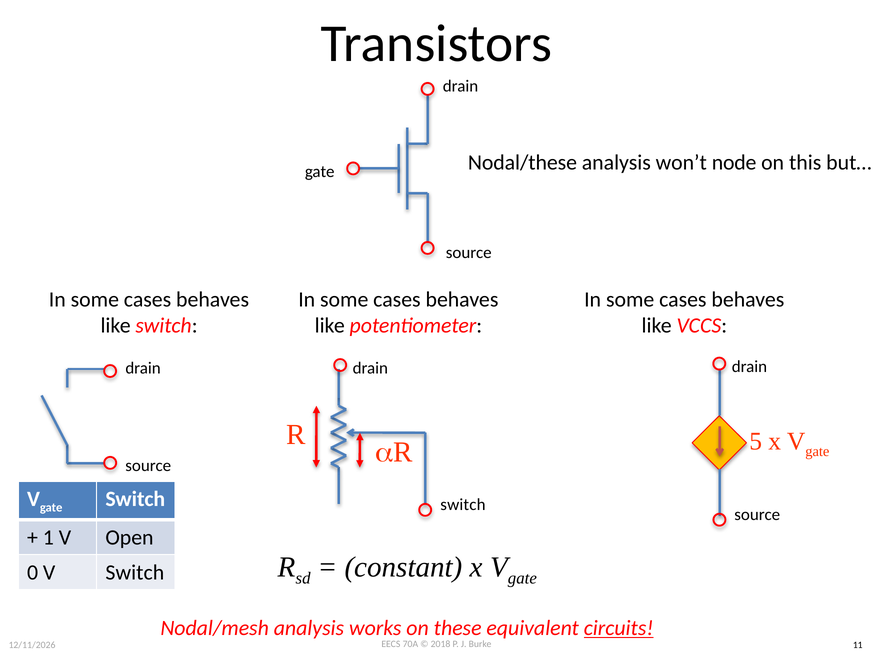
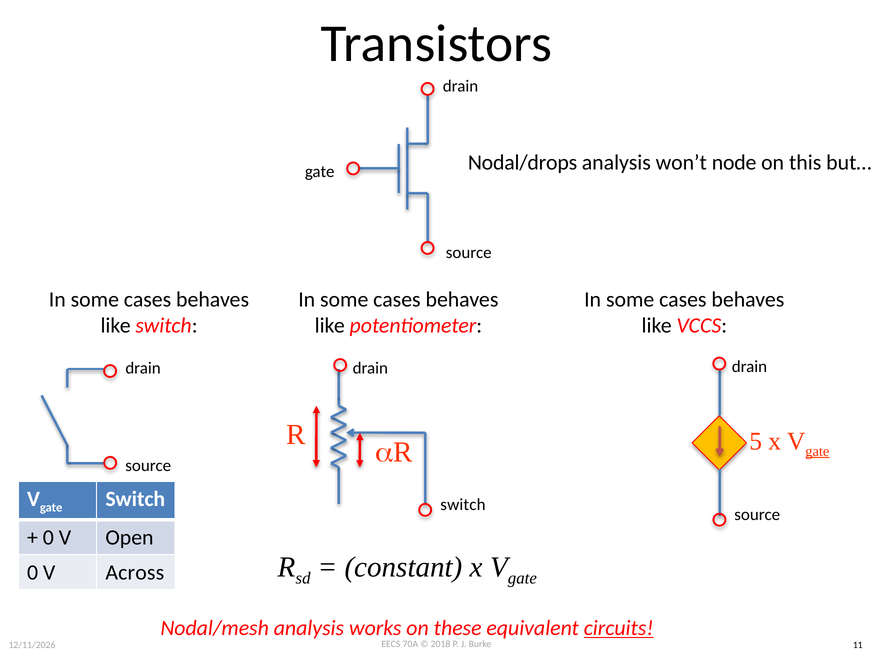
Nodal/these: Nodal/these -> Nodal/drops (523, 163)
gate underline: none -> present (817, 452)
1: 1 -> 0 (48, 538)
V Switch: Switch -> Across (135, 573)
